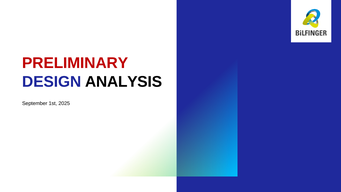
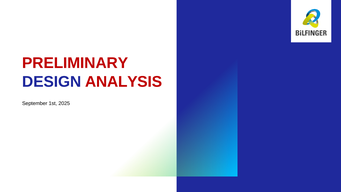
ANALYSIS colour: black -> red (124, 82)
